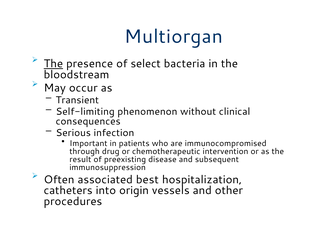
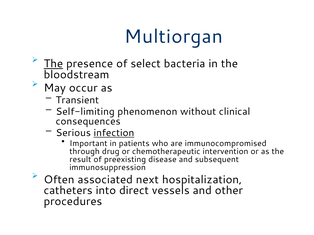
infection underline: none -> present (114, 133)
best: best -> next (147, 180)
origin: origin -> direct (134, 191)
